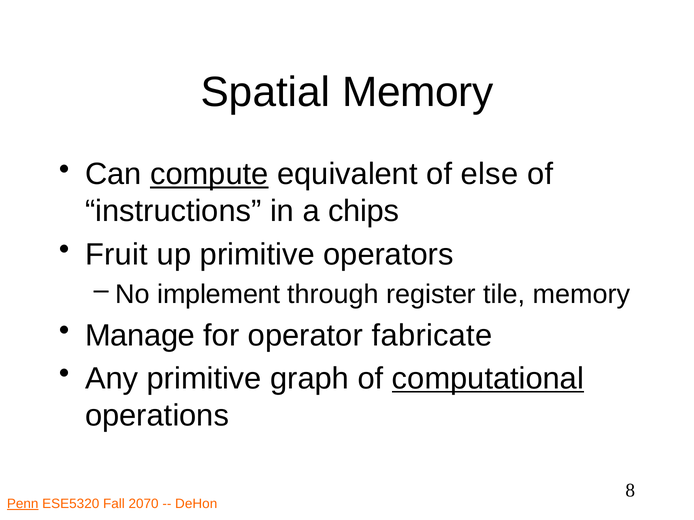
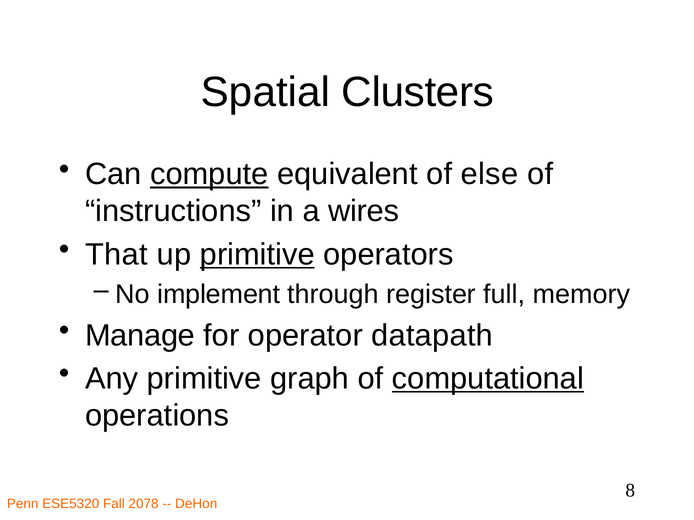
Spatial Memory: Memory -> Clusters (418, 93)
chips: chips -> wires (364, 212)
Fruit: Fruit -> That (117, 255)
primitive underline: none -> present (257, 255)
tile: tile -> full (504, 295)
fabricate: fabricate -> datapath (432, 336)
Penn underline: present -> none (23, 504)
2070: 2070 -> 2078 (144, 504)
